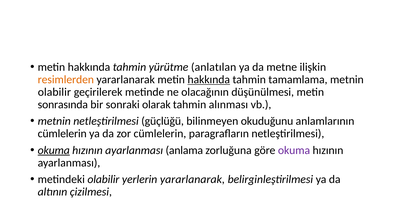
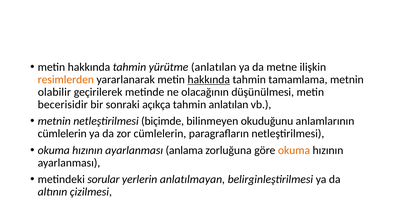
sonrasında: sonrasında -> becerisidir (63, 105)
olarak: olarak -> açıkça (156, 105)
tahmin alınması: alınması -> anlatılan (229, 105)
güçlüğü: güçlüğü -> biçimde (163, 121)
okuma underline: present -> none (54, 150)
okuma colour: purple -> orange (294, 150)
metindeki olabilir: olabilir -> sorular (103, 180)
yerlerin yararlanarak: yararlanarak -> anlatılmayan (192, 180)
